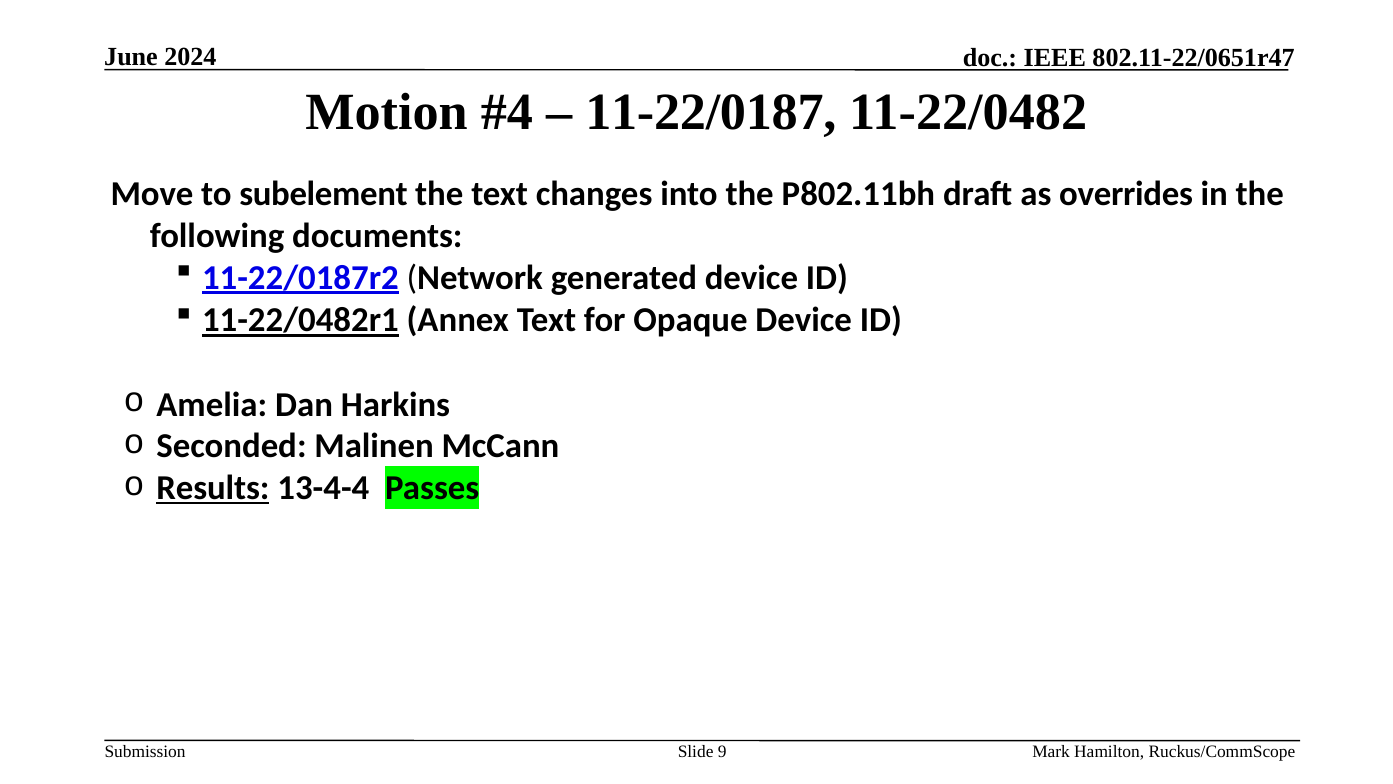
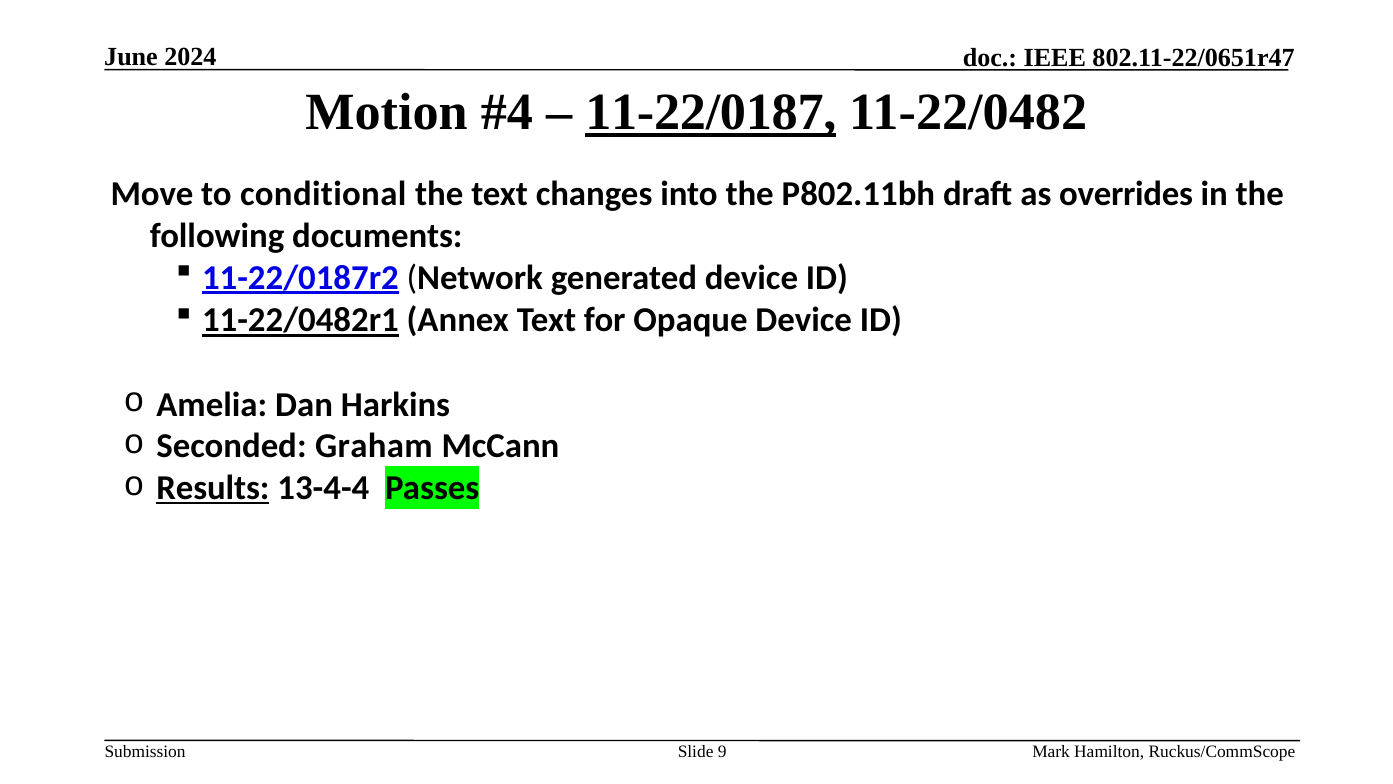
11-22/0187 underline: none -> present (711, 112)
subelement: subelement -> conditional (323, 194)
Malinen: Malinen -> Graham (374, 446)
